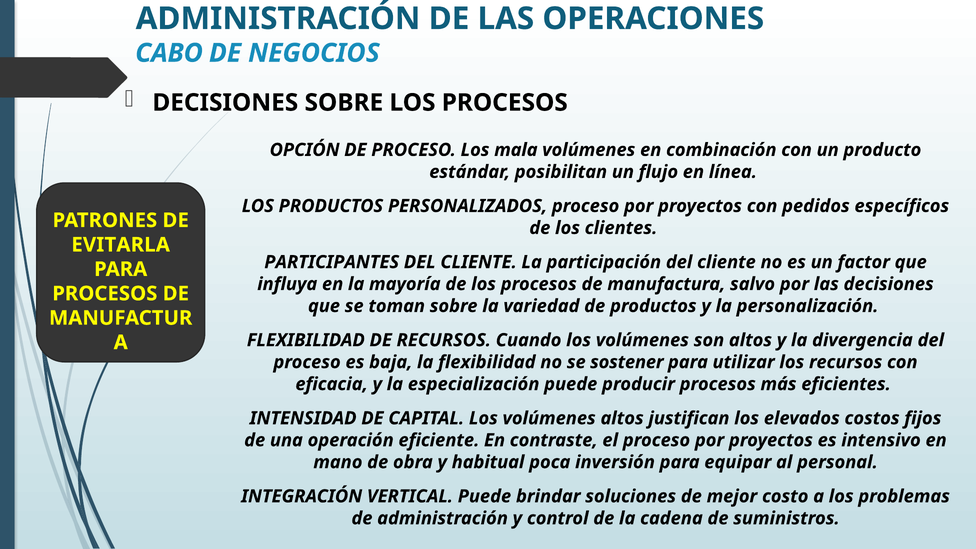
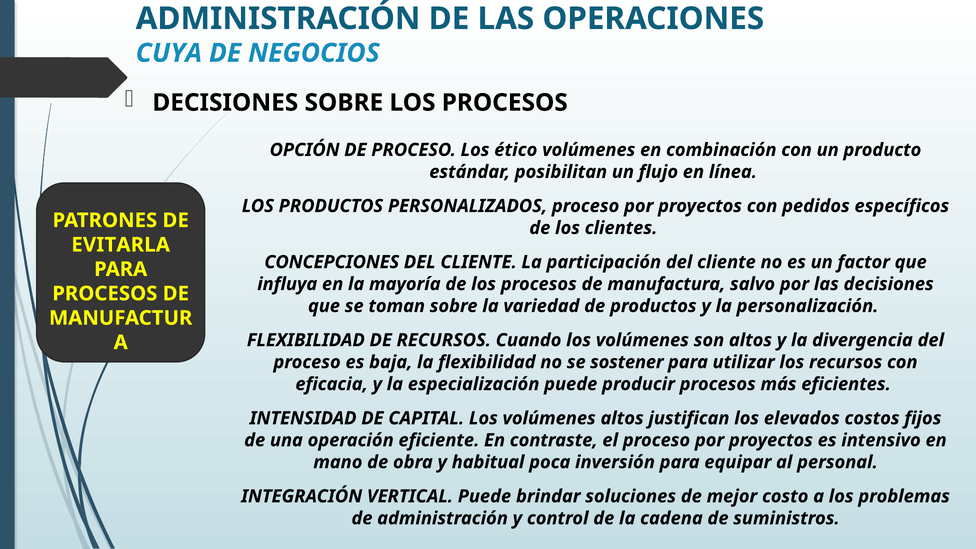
CABO: CABO -> CUYA (169, 53)
mala: mala -> ético (516, 150)
PARTICIPANTES: PARTICIPANTES -> CONCEPCIONES (332, 262)
